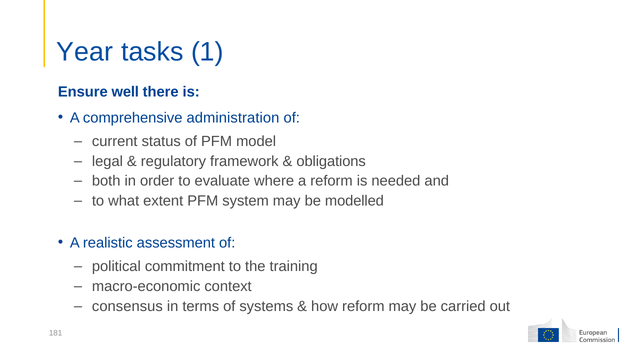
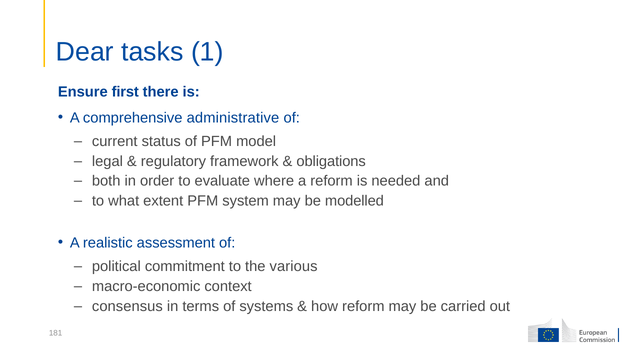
Year: Year -> Dear (85, 52)
well: well -> first (125, 92)
administration: administration -> administrative (233, 118)
training: training -> various (294, 267)
